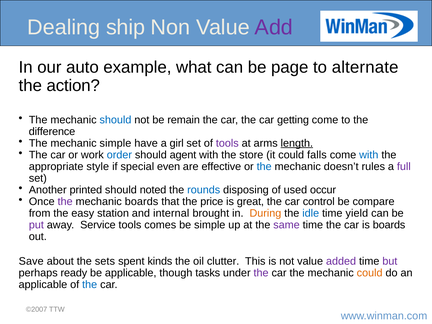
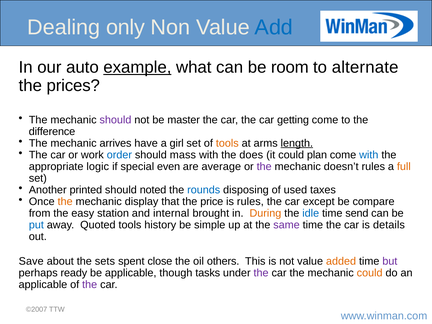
ship: ship -> only (126, 27)
Add colour: purple -> blue (274, 27)
example underline: none -> present (137, 67)
page: page -> room (290, 67)
action: action -> prices (73, 86)
should colour: blue -> purple (115, 120)
remain: remain -> master (184, 120)
mechanic simple: simple -> arrives (116, 143)
tools colour: purple -> orange (227, 143)
agent: agent -> mass (183, 155)
store: store -> does (251, 155)
falls: falls -> plan (317, 155)
style: style -> logic (98, 166)
effective: effective -> average (221, 166)
the colour: blue -> purple (264, 166)
full colour: purple -> orange (404, 166)
occur: occur -> taxes (323, 190)
the colour: purple -> orange (65, 201)
mechanic boards: boards -> display (142, 201)
is great: great -> rules (250, 201)
control: control -> except (319, 201)
yield: yield -> send (357, 213)
put colour: purple -> blue (36, 225)
Service: Service -> Quoted (98, 225)
comes: comes -> history (160, 225)
is boards: boards -> details (389, 225)
kinds: kinds -> close (160, 261)
clutter: clutter -> others (223, 261)
added colour: purple -> orange (341, 261)
the colour: blue -> purple (90, 284)
